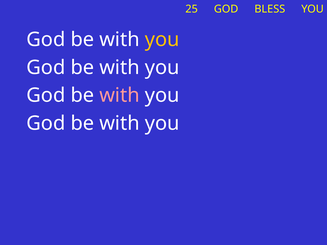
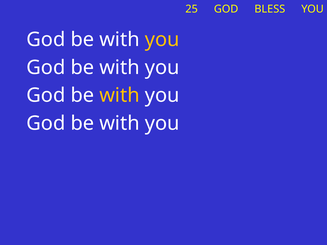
with colour: pink -> yellow (119, 95)
